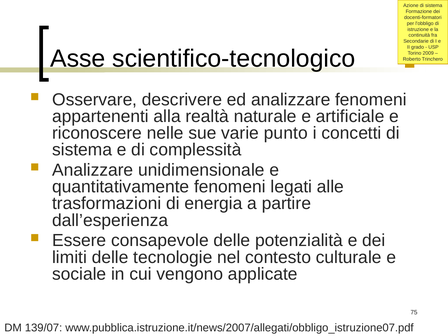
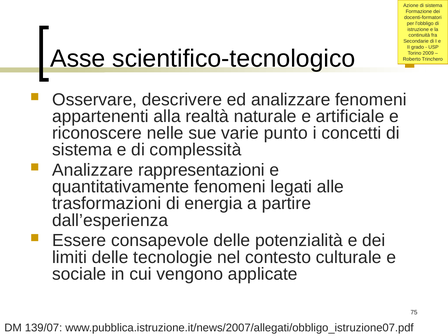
unidimensionale: unidimensionale -> rappresentazioni (201, 170)
